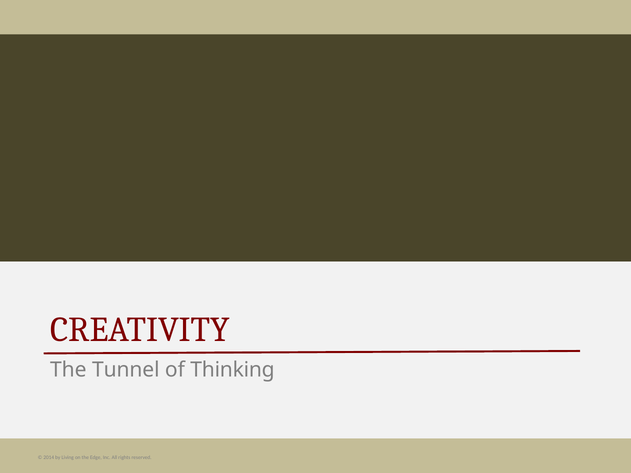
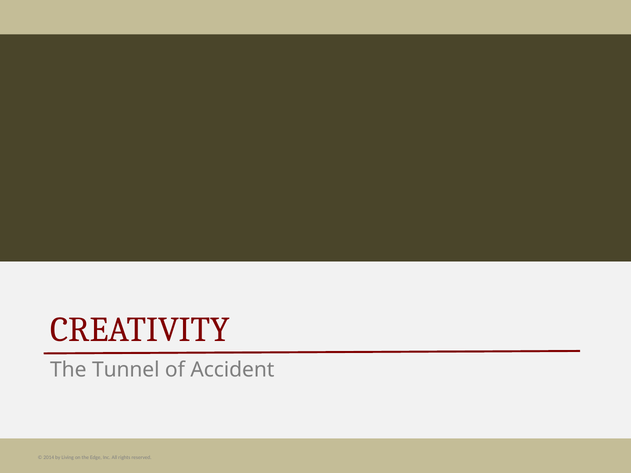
Thinking: Thinking -> Accident (232, 370)
